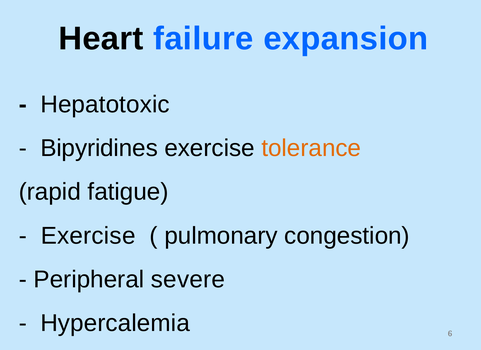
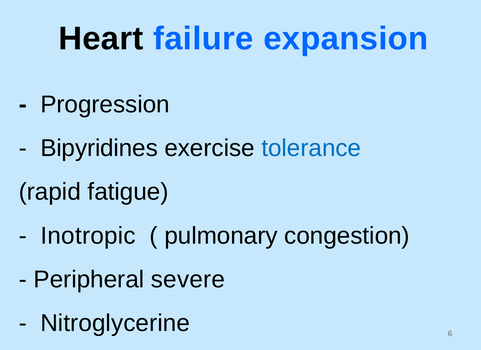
Hepatotoxic: Hepatotoxic -> Progression (105, 104)
tolerance colour: orange -> blue (311, 148)
Exercise: Exercise -> Inotropic (88, 236)
Hypercalemia: Hypercalemia -> Nitroglycerine (115, 323)
